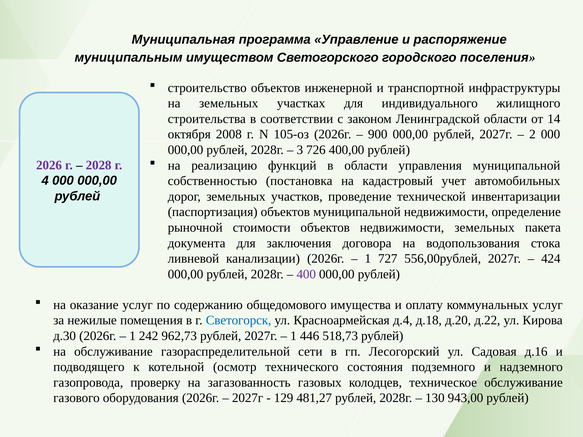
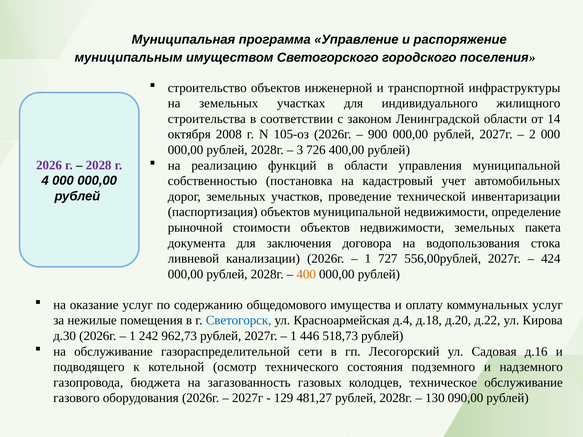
400 colour: purple -> orange (306, 274)
проверку: проверку -> бюджета (155, 383)
943,00: 943,00 -> 090,00 (466, 398)
